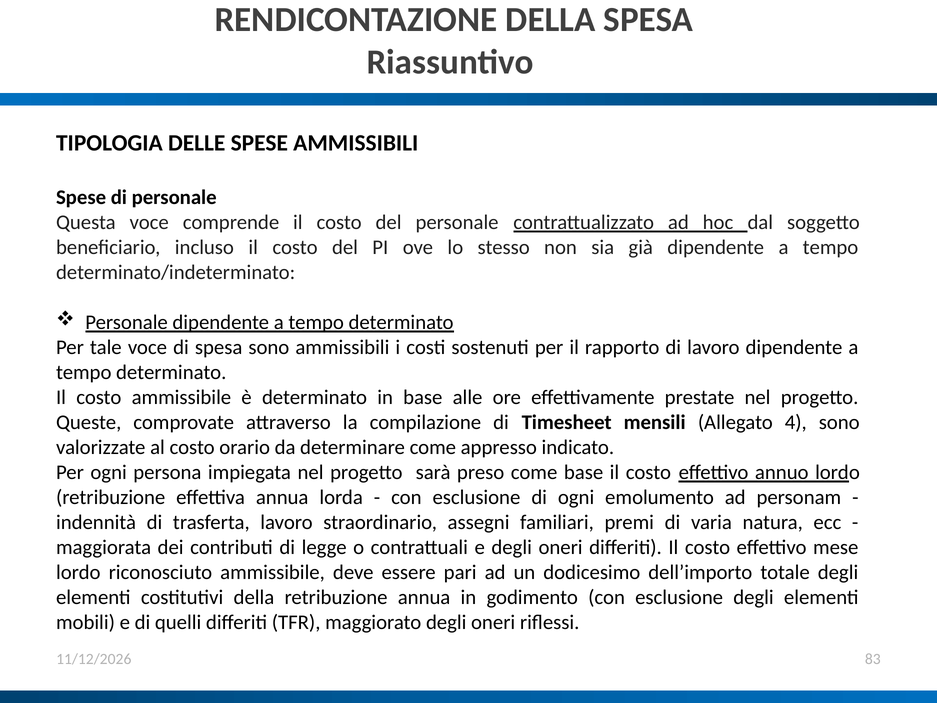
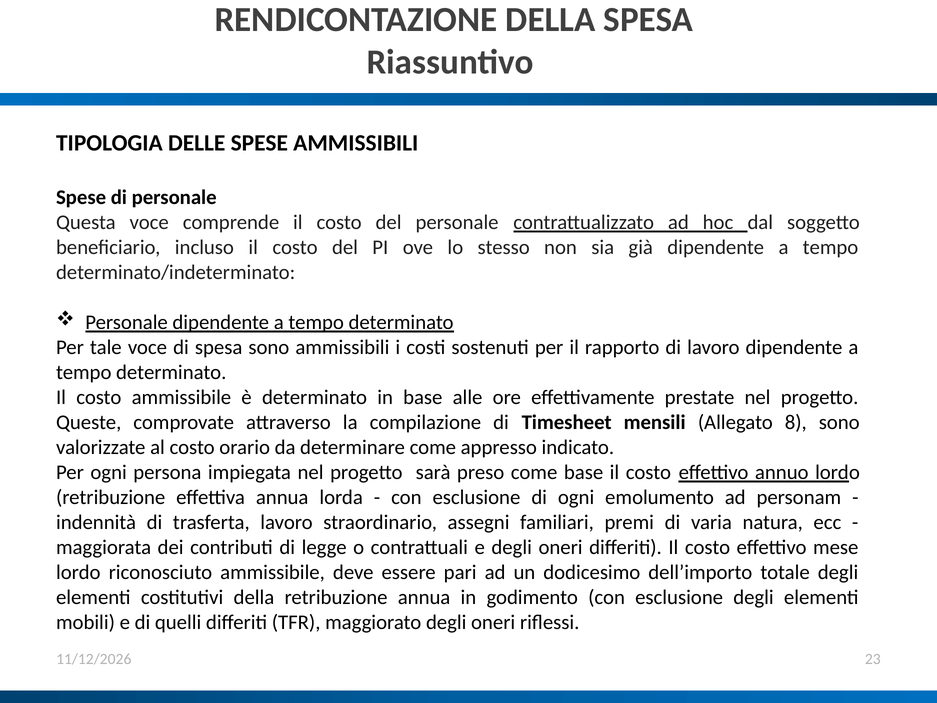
4: 4 -> 8 (796, 422)
83: 83 -> 23 (873, 659)
